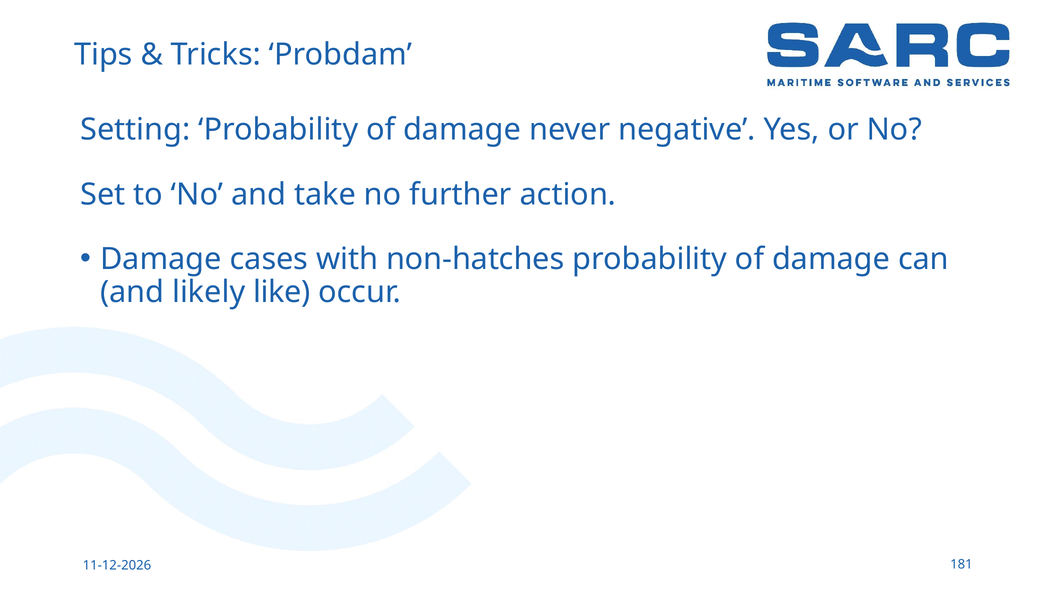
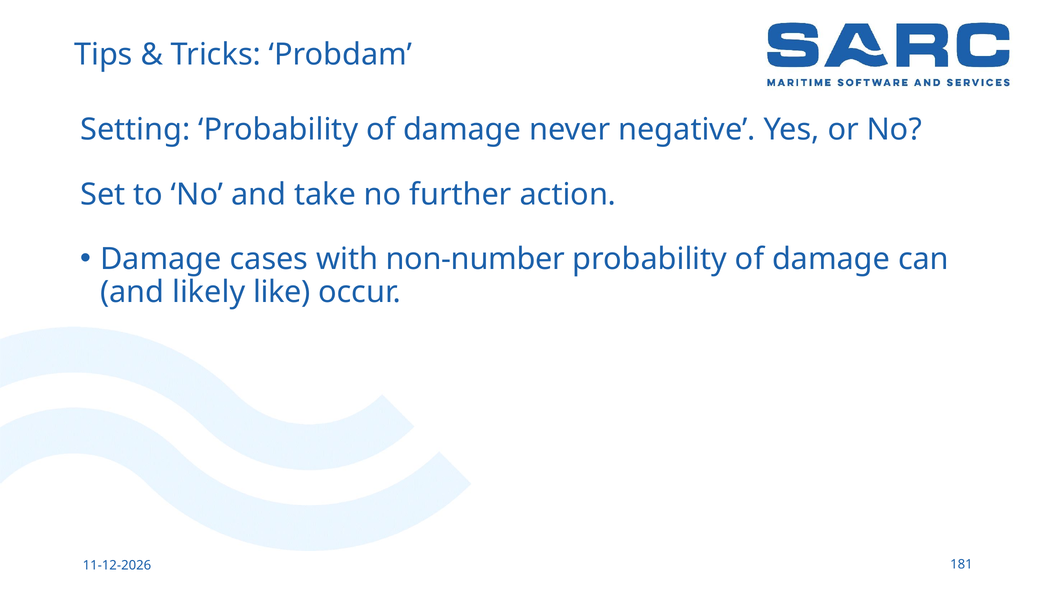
non-hatches: non-hatches -> non-number (475, 259)
